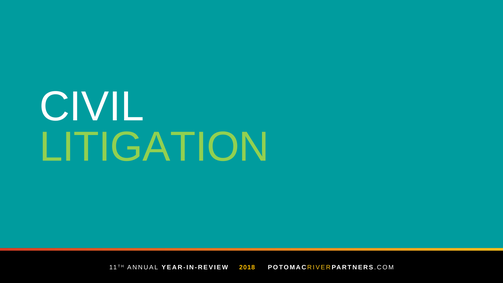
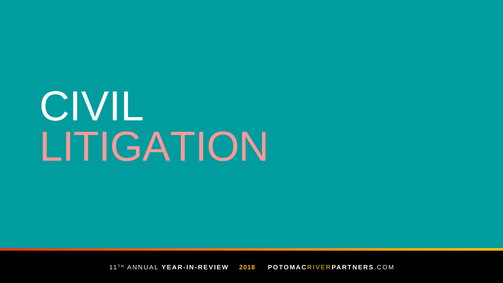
LITIGATION colour: light green -> pink (154, 147)
